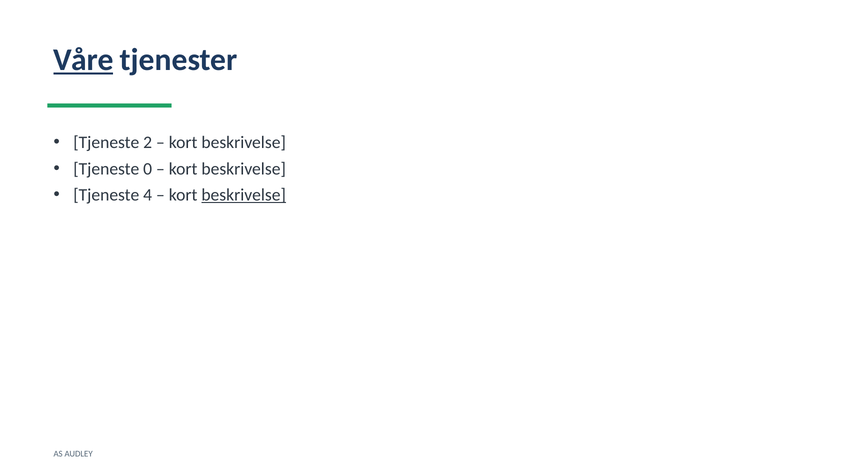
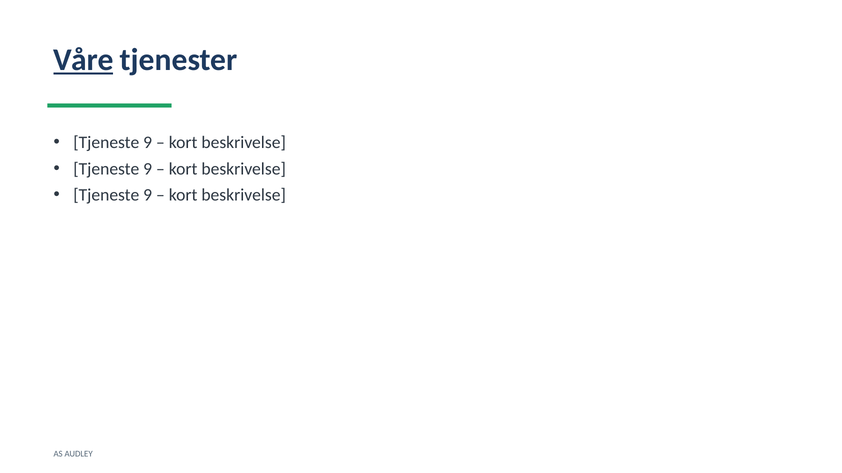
2: 2 -> 9 (148, 143)
0: 0 -> 9 (148, 169)
4: 4 -> 9 (148, 195)
beskrivelse underline: present -> none (244, 195)
